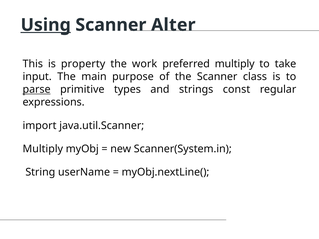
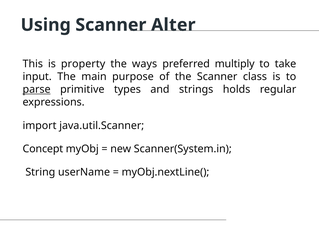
Using underline: present -> none (46, 25)
work: work -> ways (145, 64)
const: const -> holds (237, 89)
Multiply: Multiply -> Concept (43, 149)
